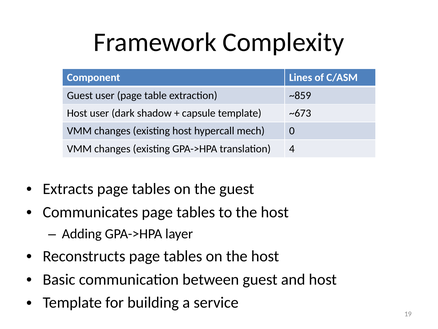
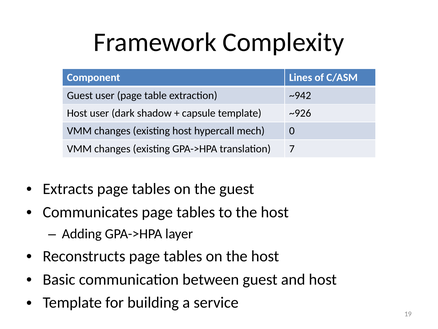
~859: ~859 -> ~942 (300, 95)
~673: ~673 -> ~926 (300, 113)
4: 4 -> 7 (292, 149)
